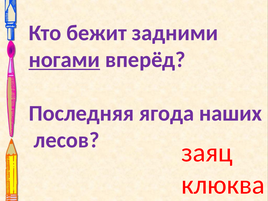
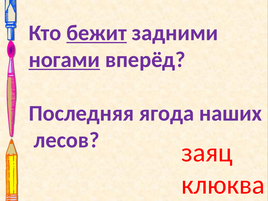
бежит underline: none -> present (97, 33)
